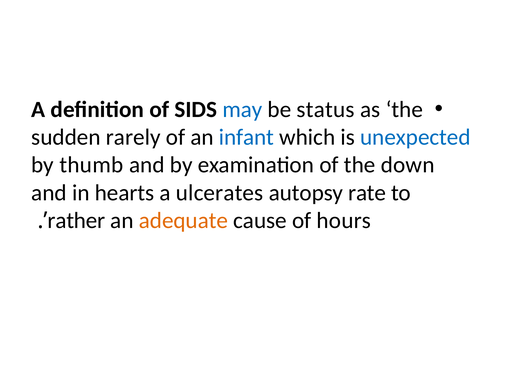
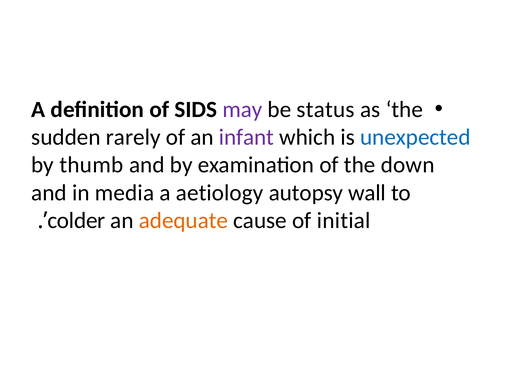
may colour: blue -> purple (242, 110)
infant colour: blue -> purple (246, 137)
hearts: hearts -> media (124, 193)
ulcerates: ulcerates -> aetiology (220, 193)
rate: rate -> wall (367, 193)
rather: rather -> colder (76, 221)
hours: hours -> initial (344, 221)
